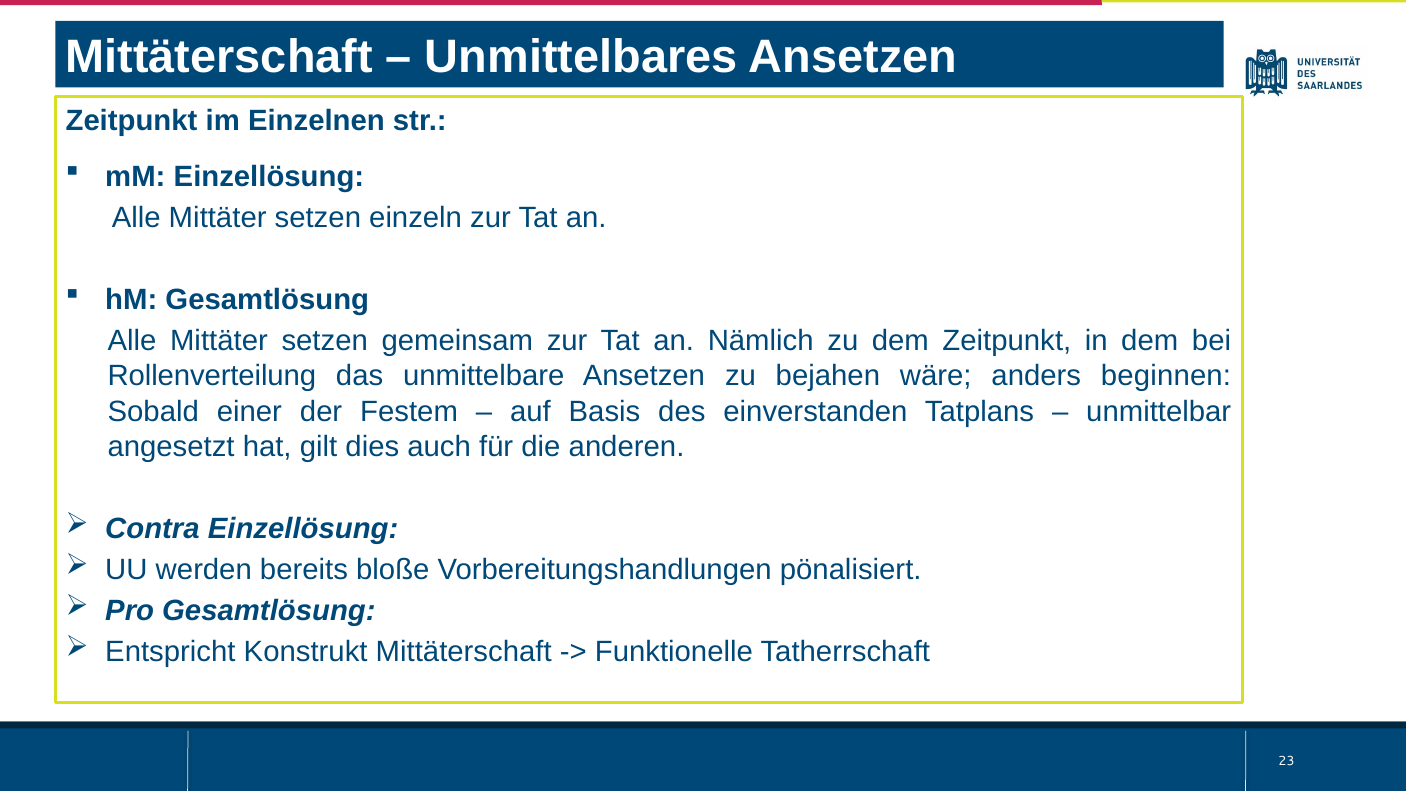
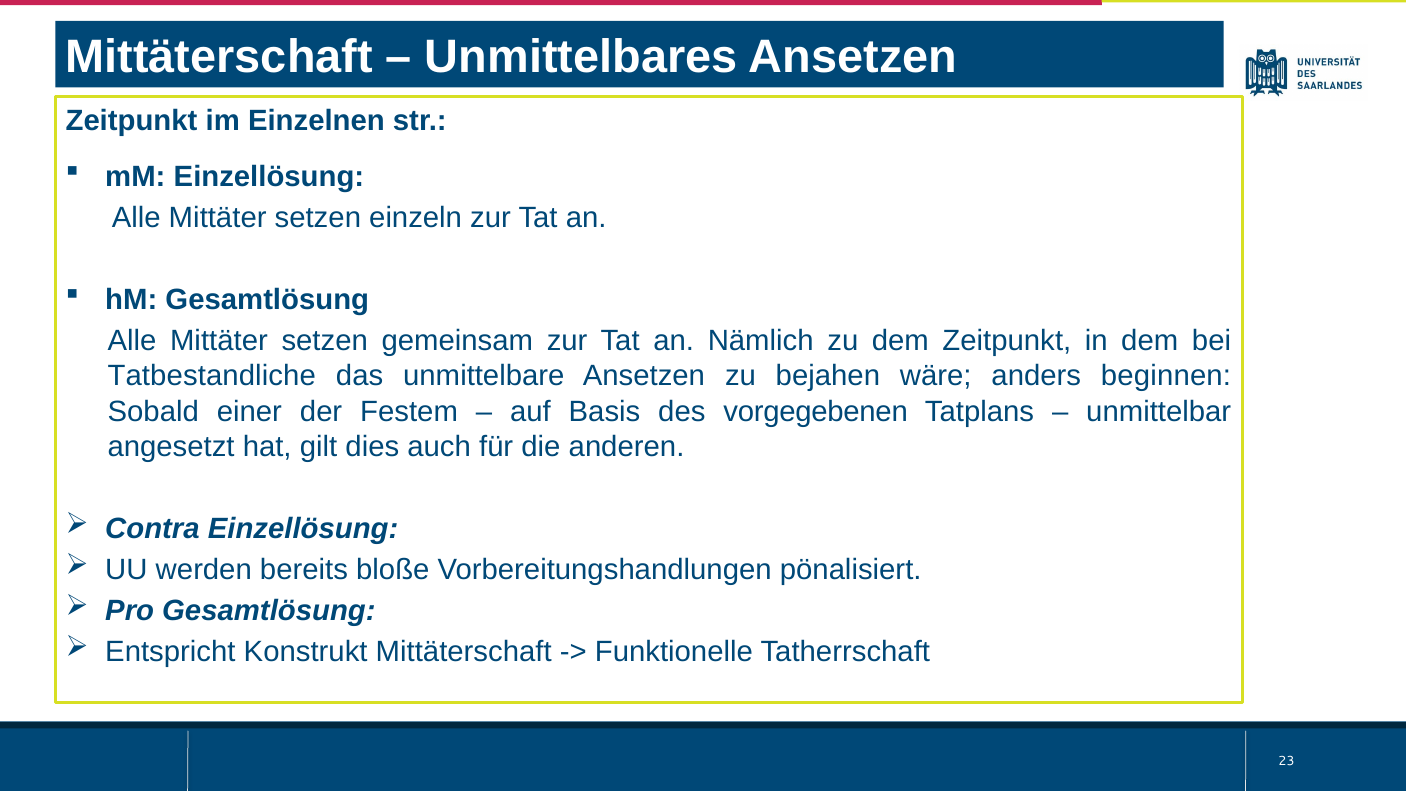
Rollenverteilung: Rollenverteilung -> Tatbestandliche (212, 376)
einverstanden: einverstanden -> vorgegebenen (816, 411)
